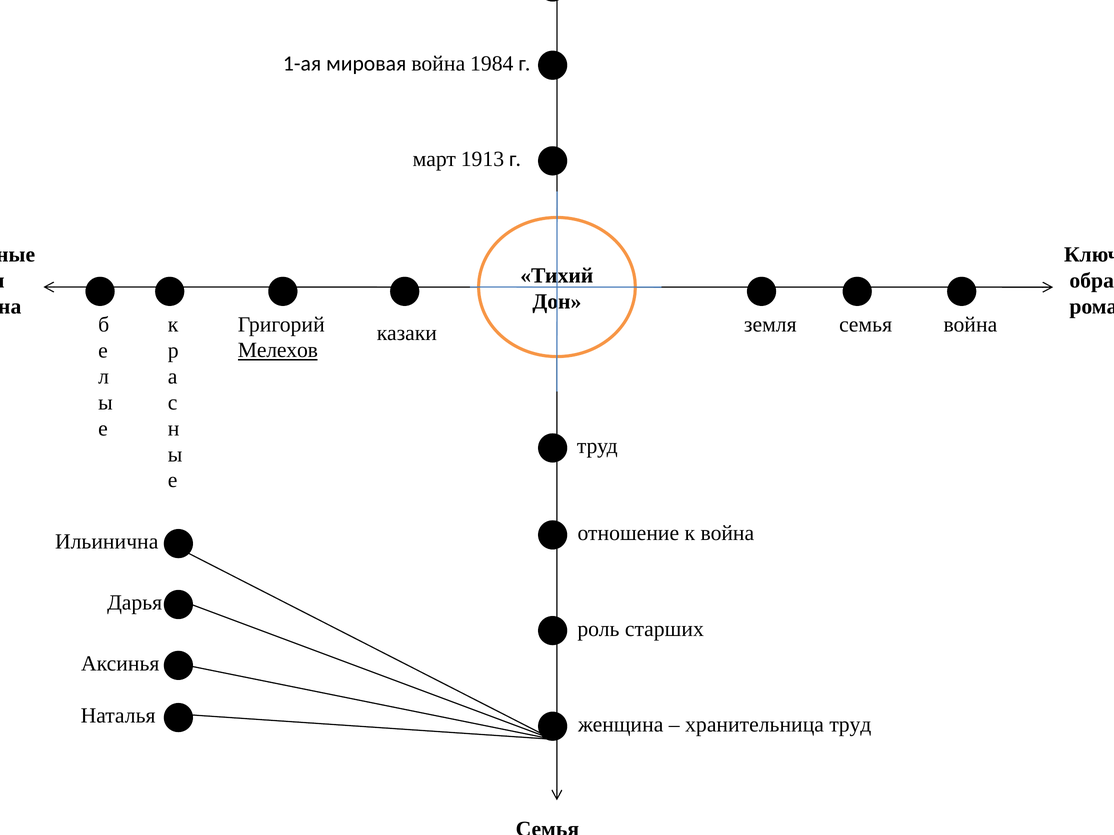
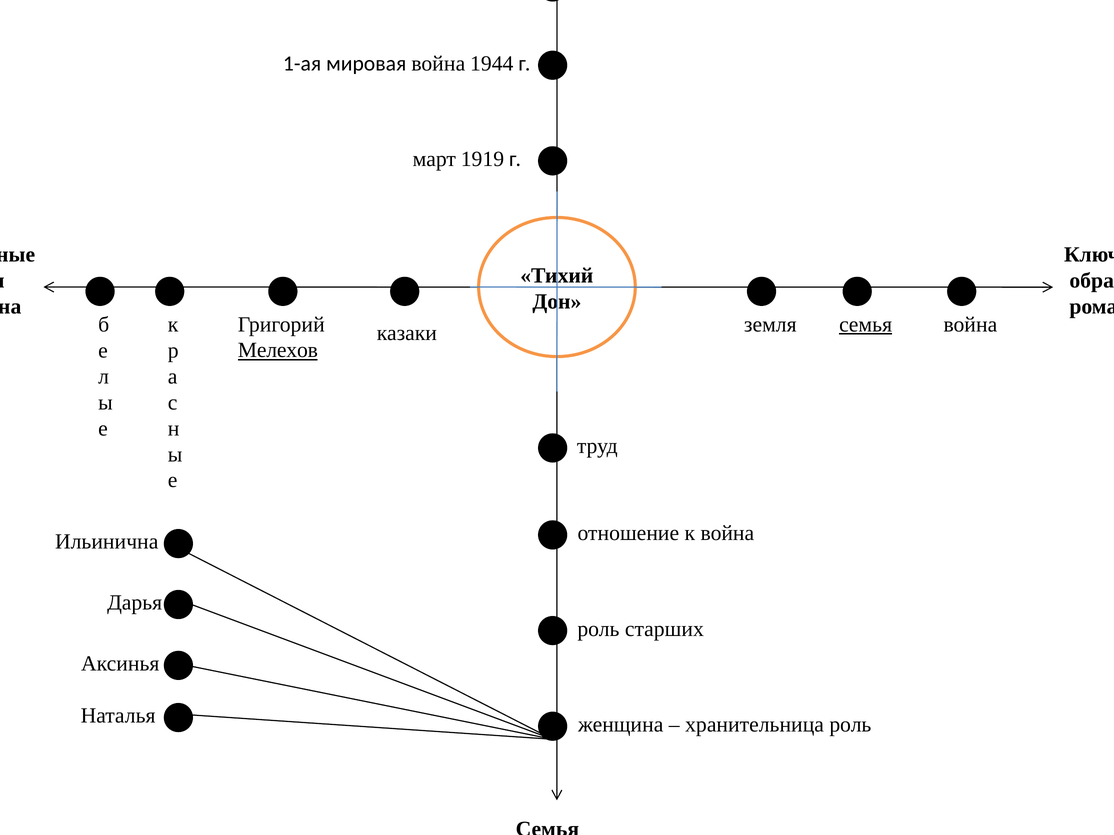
1984: 1984 -> 1944 (492, 64)
1913: 1913 -> 1919 (482, 159)
семья underline: none -> present (866, 325)
хранительница труд: труд -> роль (850, 725)
